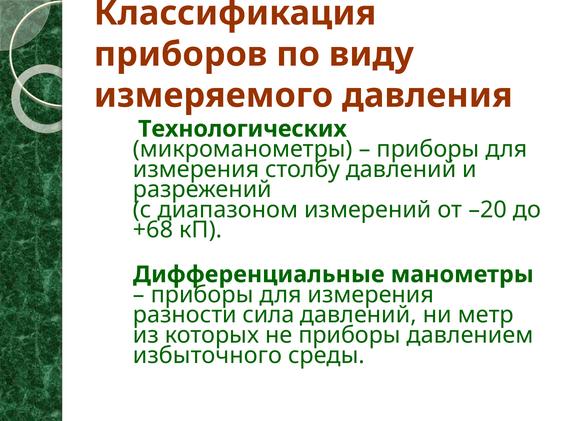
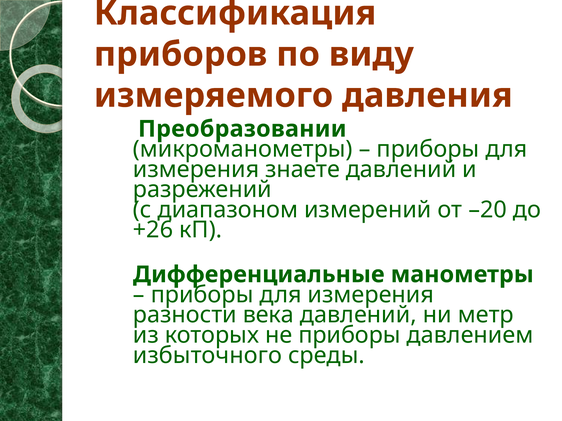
Технологических: Технологических -> Преобразовании (242, 129)
столбу: столбу -> знаете (303, 170)
+68: +68 -> +26 (153, 230)
сила: сила -> века (268, 315)
